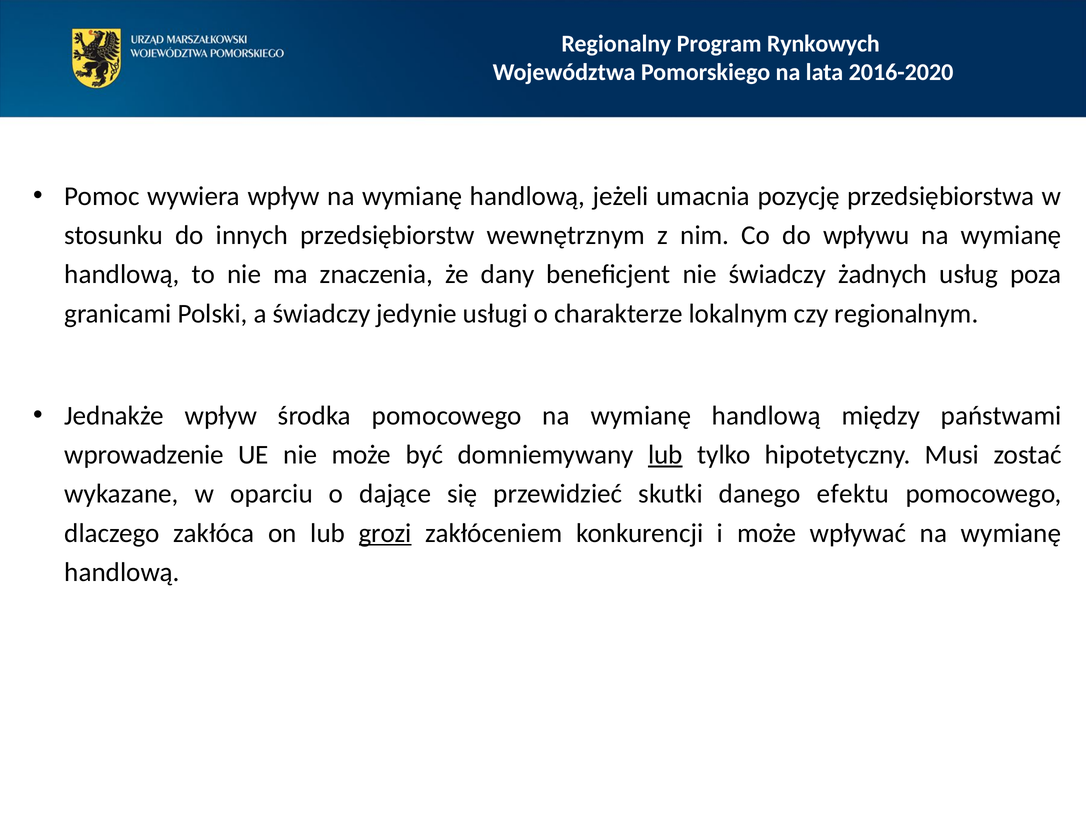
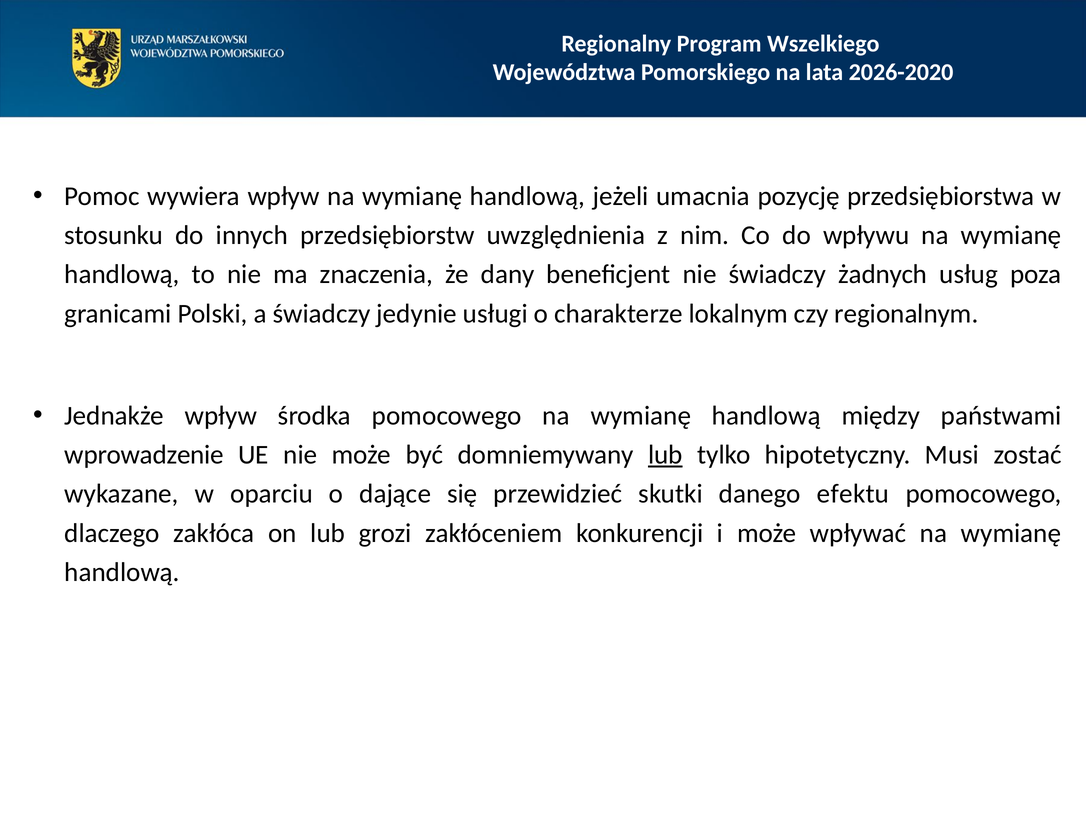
Rynkowych: Rynkowych -> Wszelkiego (823, 44)
2016-2020: 2016-2020 -> 2026-2020 (901, 72)
wewnętrznym: wewnętrznym -> uwzględnienia (566, 235)
grozi underline: present -> none (385, 533)
